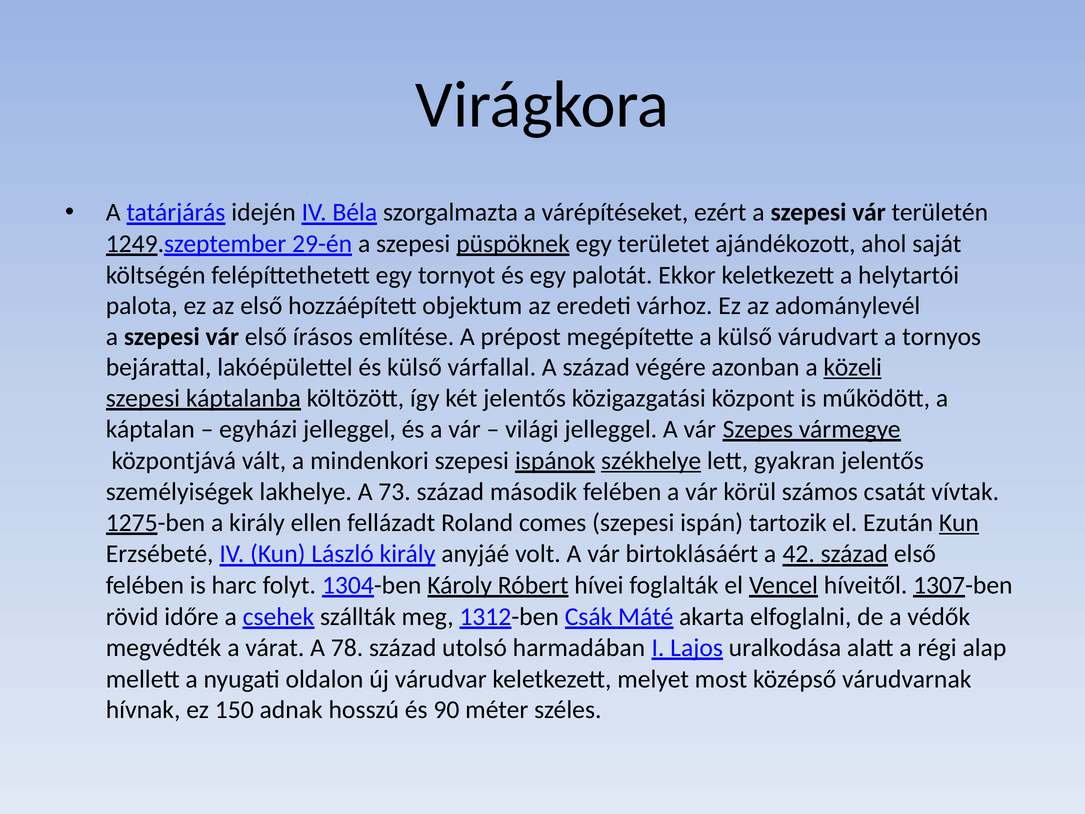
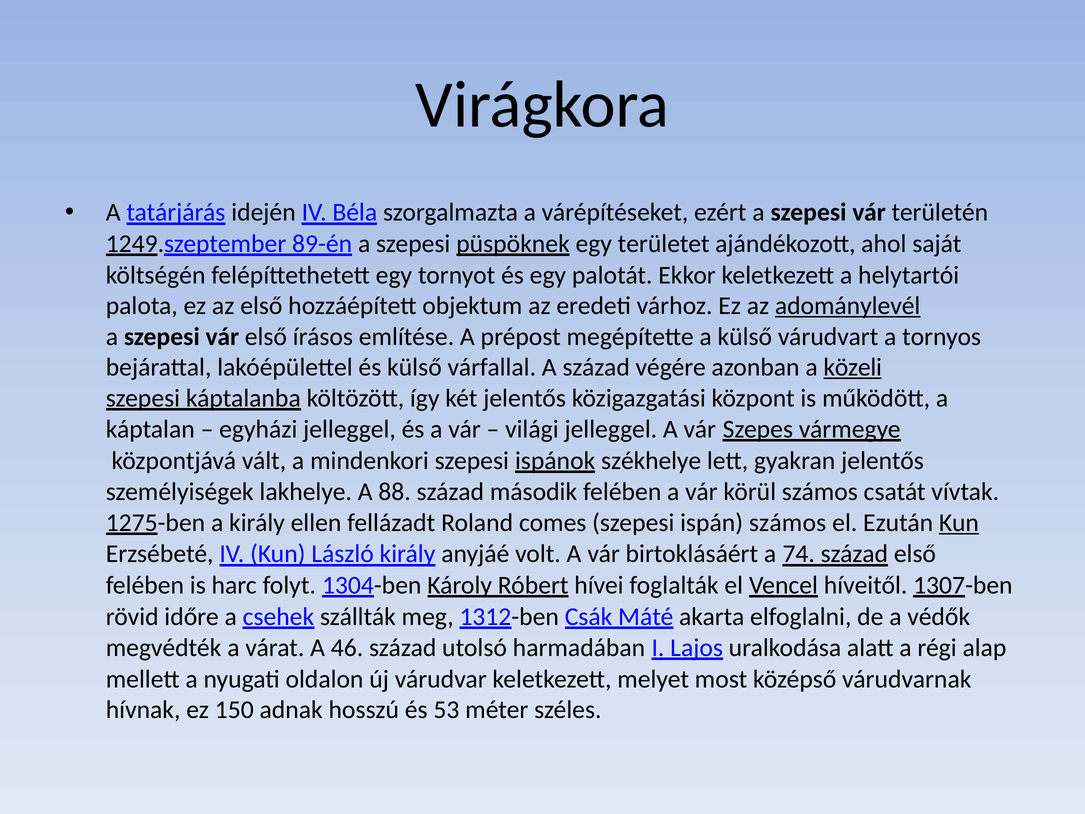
29-én: 29-én -> 89-én (322, 244)
adománylevél underline: none -> present (848, 306)
székhelye underline: present -> none (651, 461)
73: 73 -> 88 (395, 492)
ispán tartozik: tartozik -> számos (788, 523)
42: 42 -> 74 (799, 554)
78: 78 -> 46 (347, 648)
90: 90 -> 53 (446, 710)
